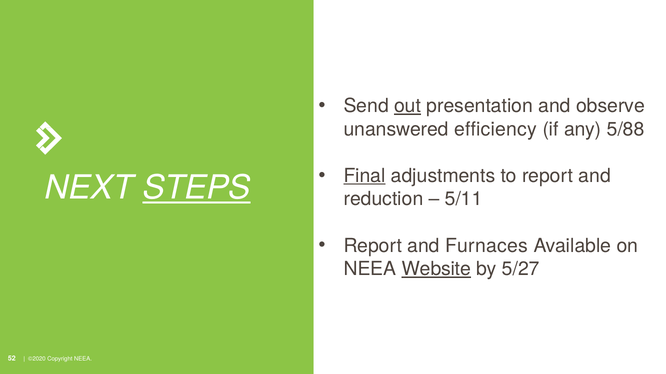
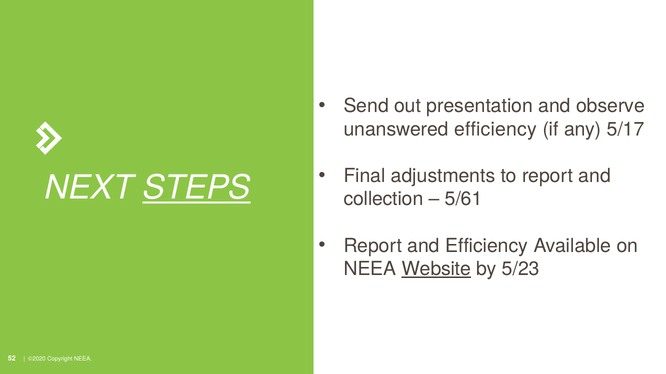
out underline: present -> none (408, 106)
5/88: 5/88 -> 5/17 (626, 129)
Final underline: present -> none (365, 176)
reduction: reduction -> collection (383, 199)
5/11: 5/11 -> 5/61 (464, 199)
and Furnaces: Furnaces -> Efficiency (487, 246)
5/27: 5/27 -> 5/23 (521, 269)
